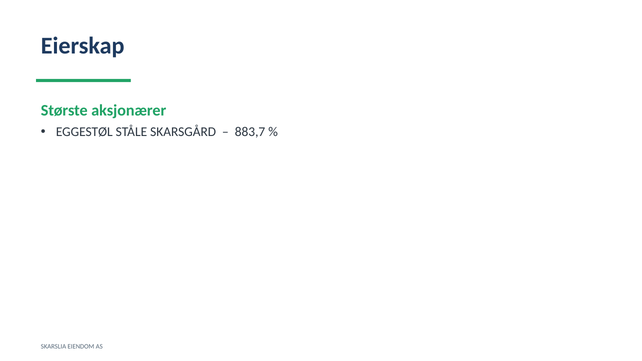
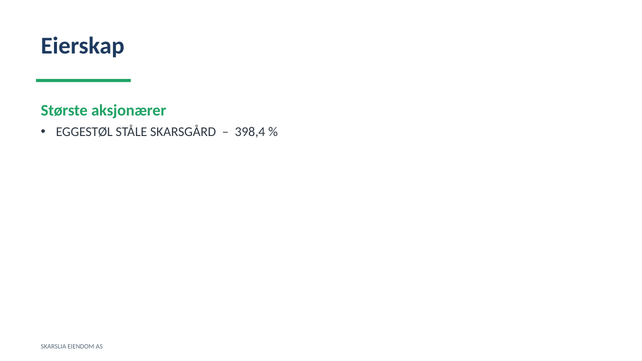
883,7: 883,7 -> 398,4 (250, 132)
